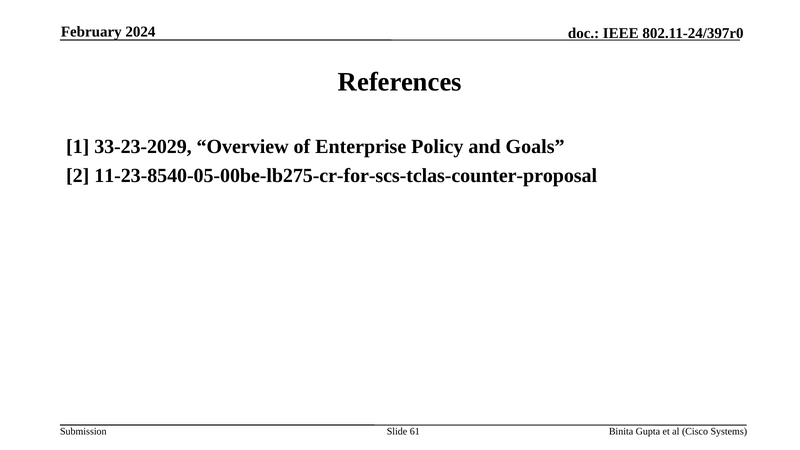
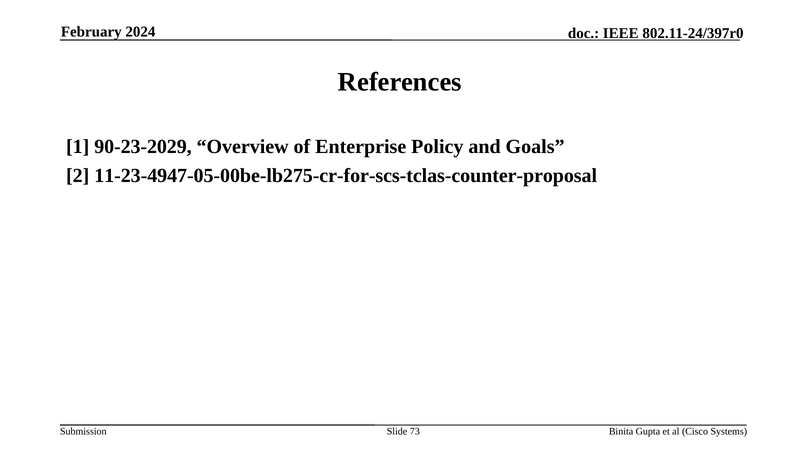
33-23-2029: 33-23-2029 -> 90-23-2029 (143, 146)
11-23-8540-05-00be-lb275-cr-for-scs-tclas-counter-proposal: 11-23-8540-05-00be-lb275-cr-for-scs-tclas-counter-proposal -> 11-23-4947-05-00be-lb275-cr-for-scs-tclas-counter-proposal (346, 175)
61: 61 -> 73 (415, 432)
